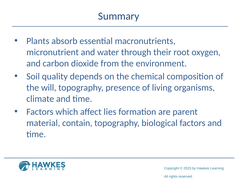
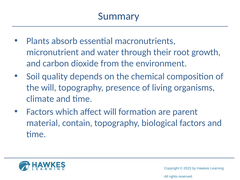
oxygen: oxygen -> growth (206, 52)
affect lies: lies -> will (110, 112)
